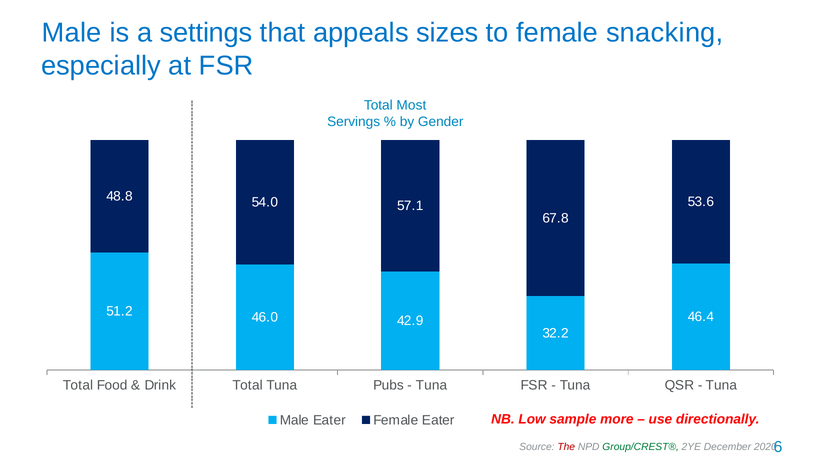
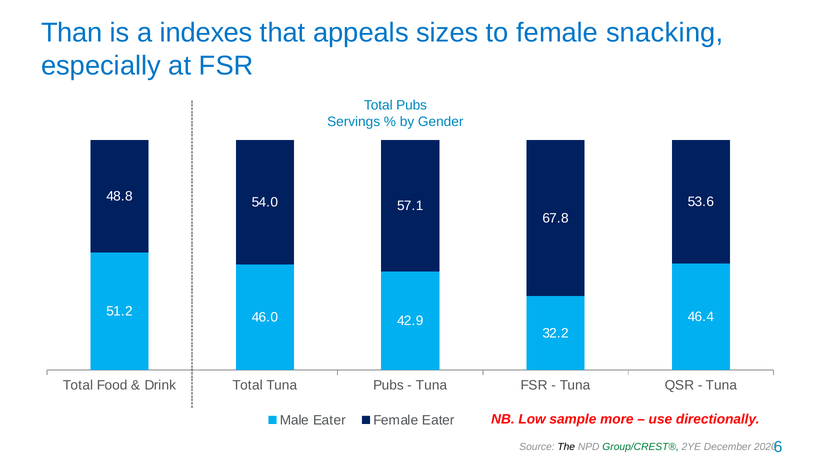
Male: Male -> Than (72, 33)
settings: settings -> indexes (206, 33)
Total Most: Most -> Pubs (412, 105)
The colour: red -> black (566, 447)
